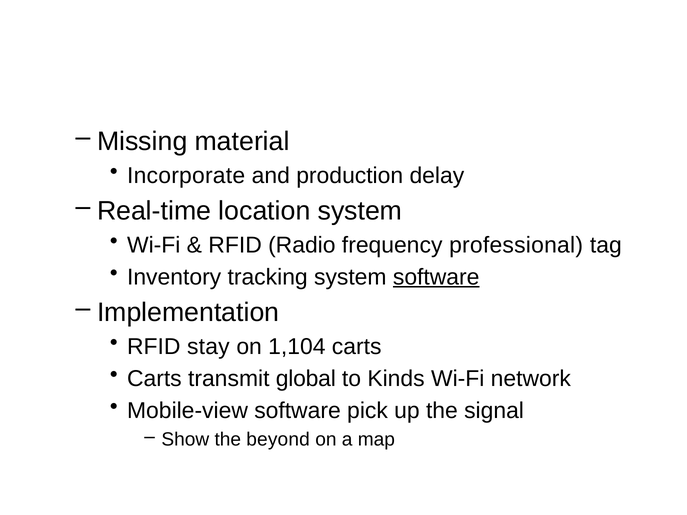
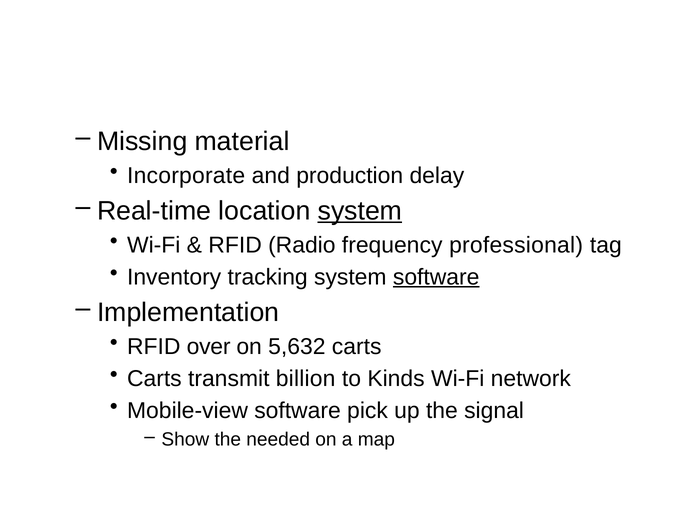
system underline: none -> present (360, 211)
stay: stay -> over (209, 347)
1,104: 1,104 -> 5,632 (297, 347)
global: global -> billion (306, 379)
beyond: beyond -> needed (278, 440)
